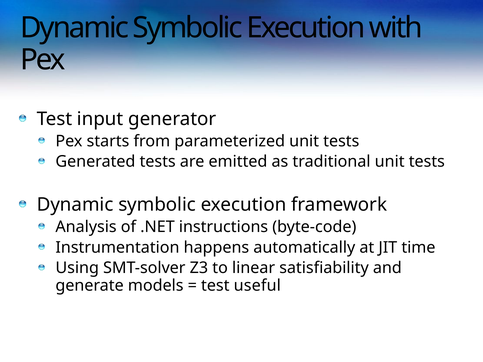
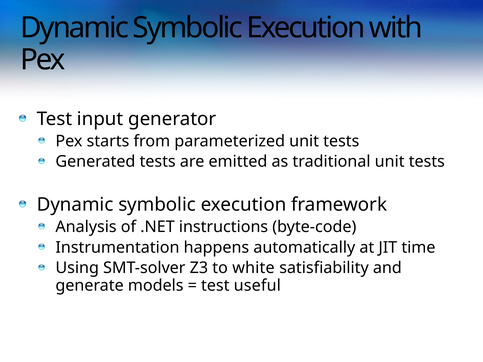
linear: linear -> white (253, 268)
